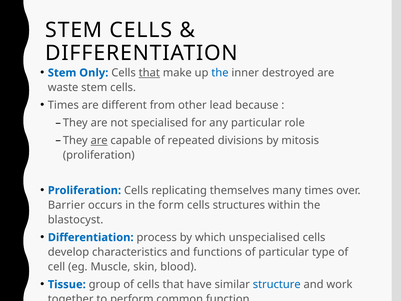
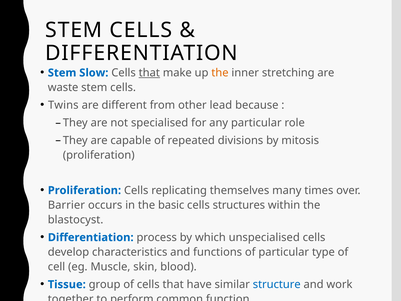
Only: Only -> Slow (94, 73)
the colour: blue -> orange (220, 73)
destroyed: destroyed -> stretching (288, 73)
Times: Times -> Twins (63, 105)
are underline: present -> none (99, 140)
form: form -> basic (171, 205)
